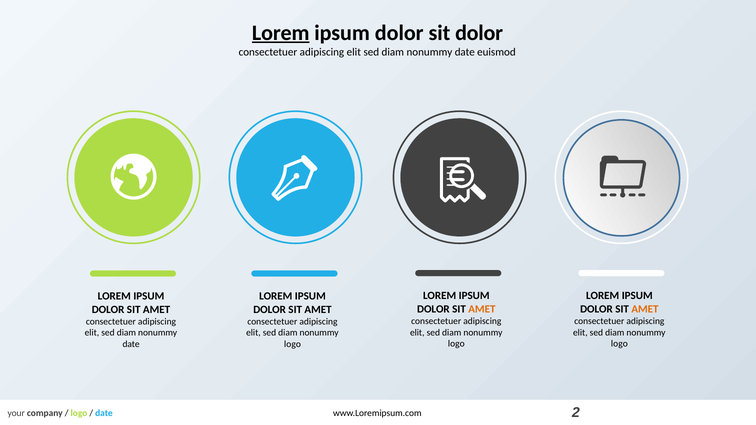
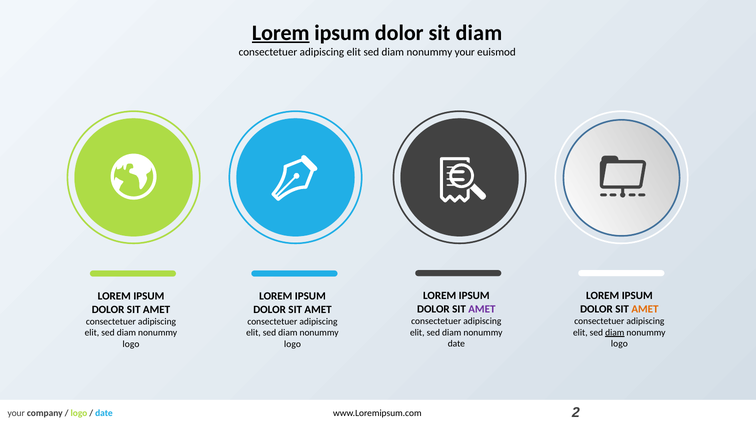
sit dolor: dolor -> diam (479, 33)
date: date -> your (465, 52)
AMET colour: orange -> purple (482, 309)
diam underline: none -> present (615, 333)
logo: logo -> date (456, 344)
date: date -> logo (131, 344)
